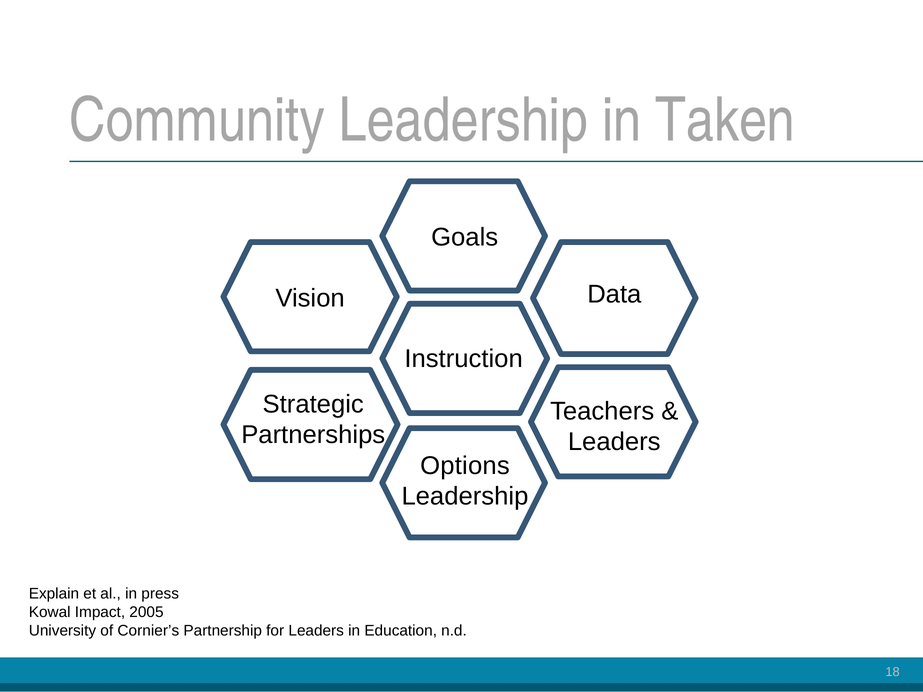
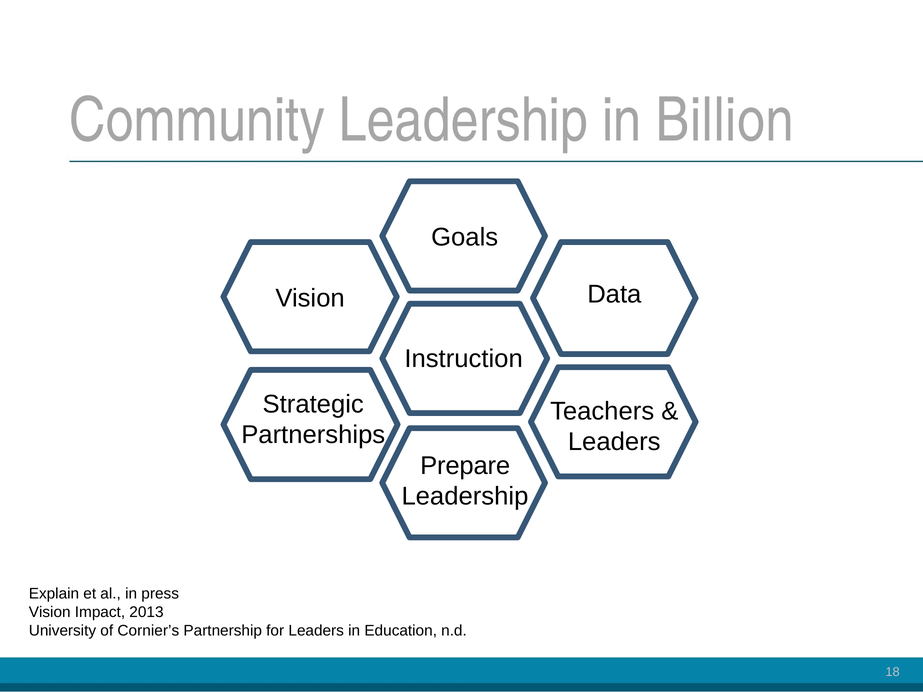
Taken: Taken -> Billion (725, 120)
Options: Options -> Prepare (465, 466)
Kowal: Kowal -> Vision (50, 613)
2005: 2005 -> 2013 (146, 613)
